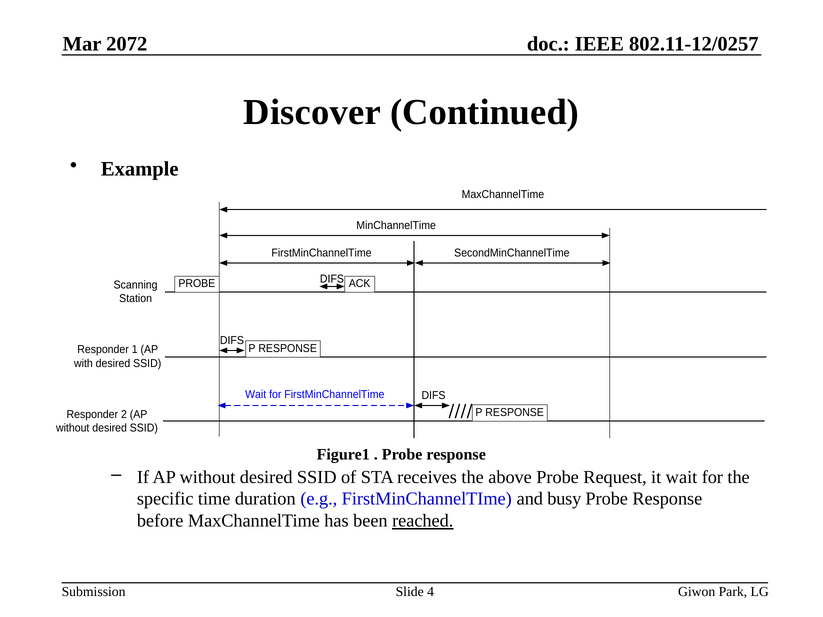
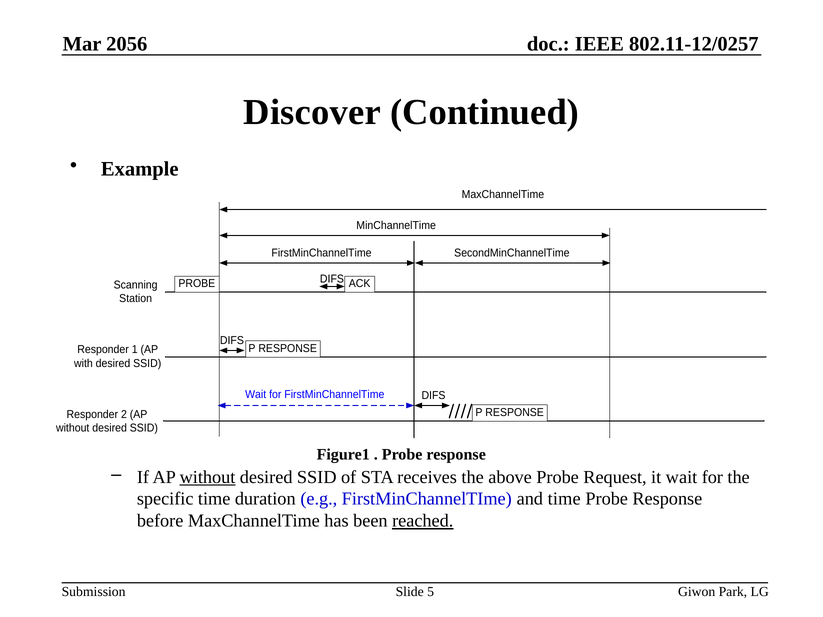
2072: 2072 -> 2056 (127, 44)
without underline: none -> present (208, 477)
and busy: busy -> time (564, 499)
4: 4 -> 5 (431, 592)
